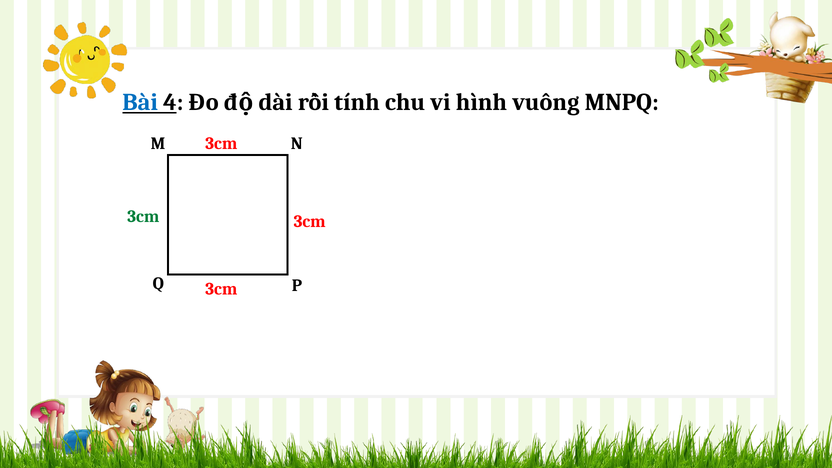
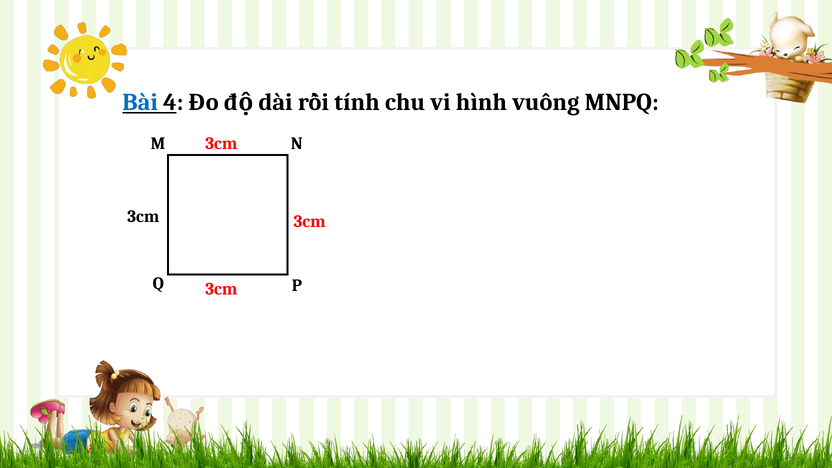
3cm colour: green -> black (143, 216)
